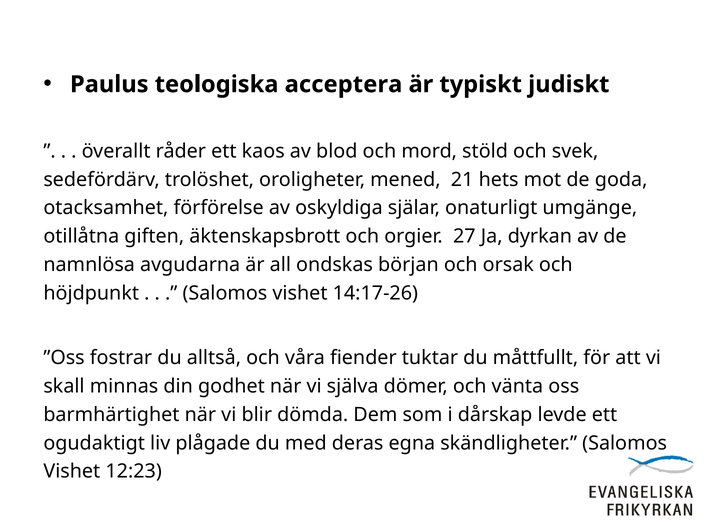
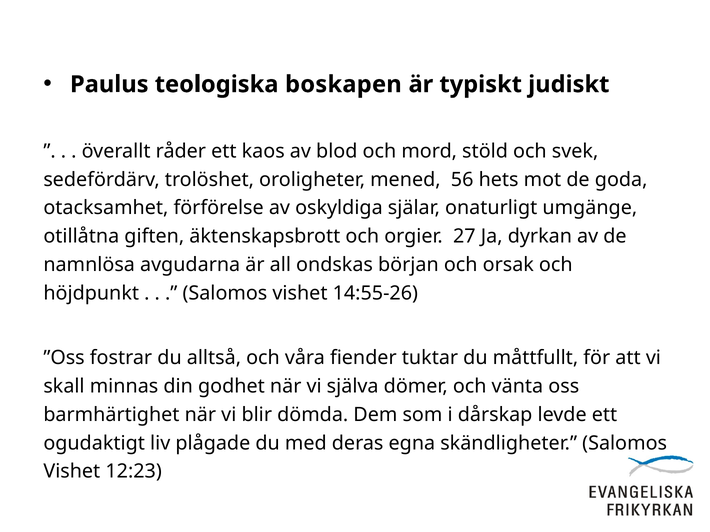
acceptera: acceptera -> boskapen (343, 84)
21: 21 -> 56 (462, 180)
14:17-26: 14:17-26 -> 14:55-26 (375, 293)
